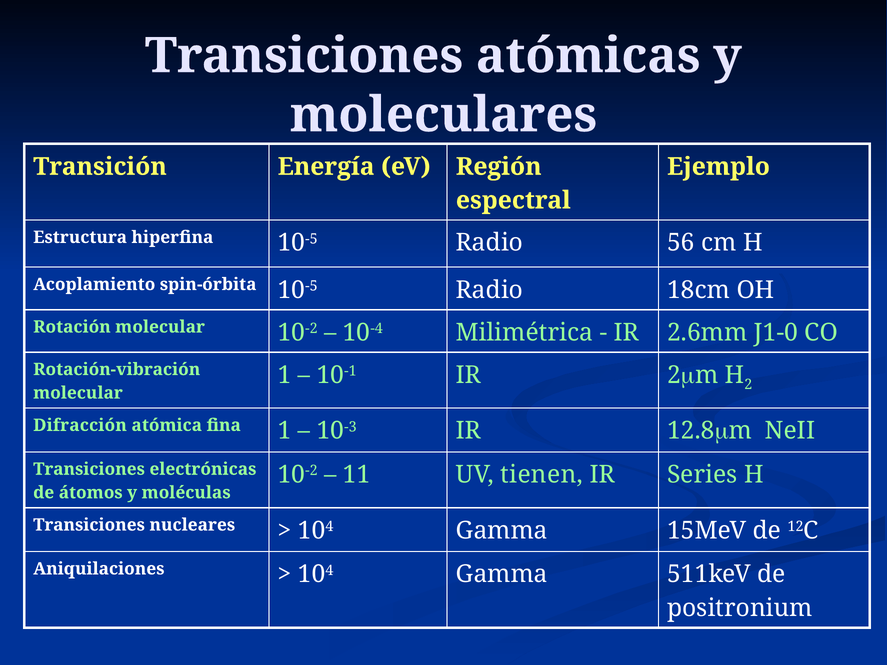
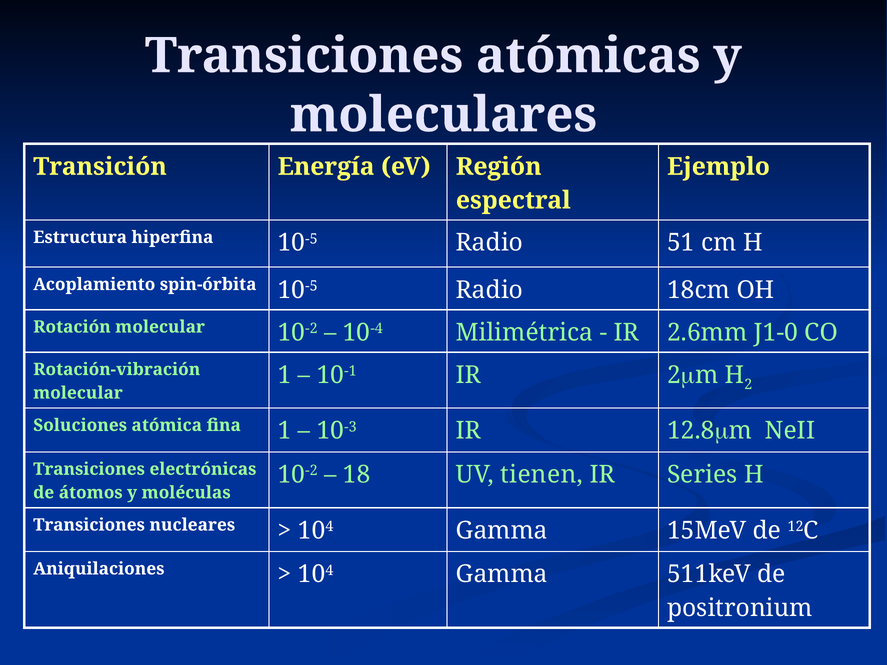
56: 56 -> 51 (681, 243)
Difracción: Difracción -> Soluciones (80, 425)
11: 11 -> 18 (357, 475)
